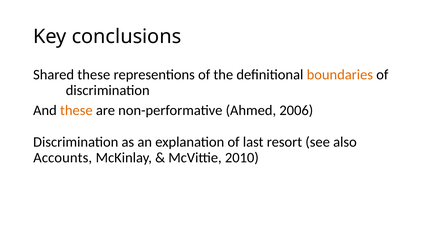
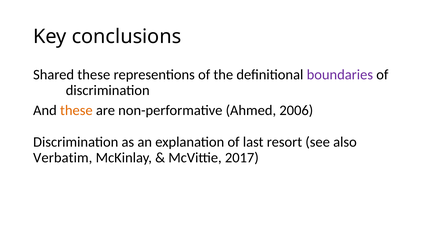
boundaries colour: orange -> purple (340, 75)
Accounts: Accounts -> Verbatim (63, 157)
2010: 2010 -> 2017 (242, 157)
